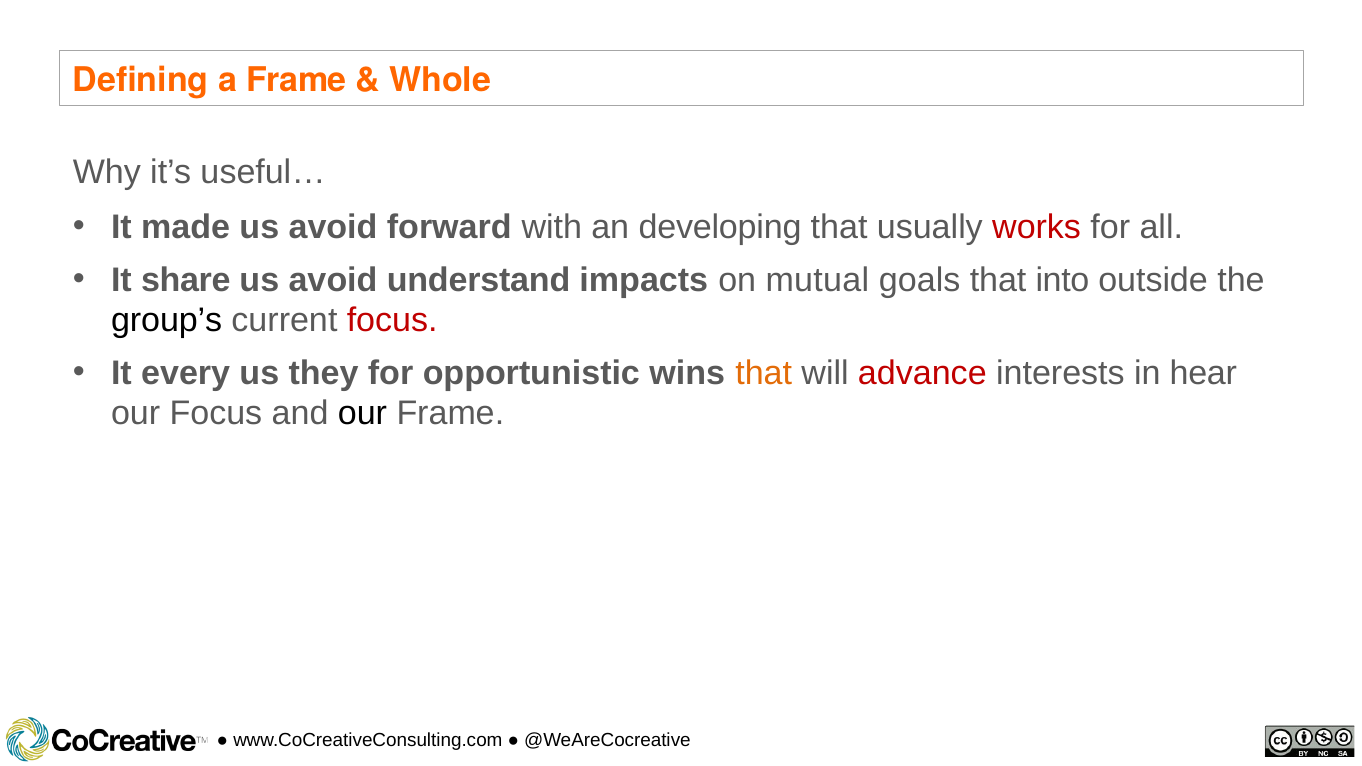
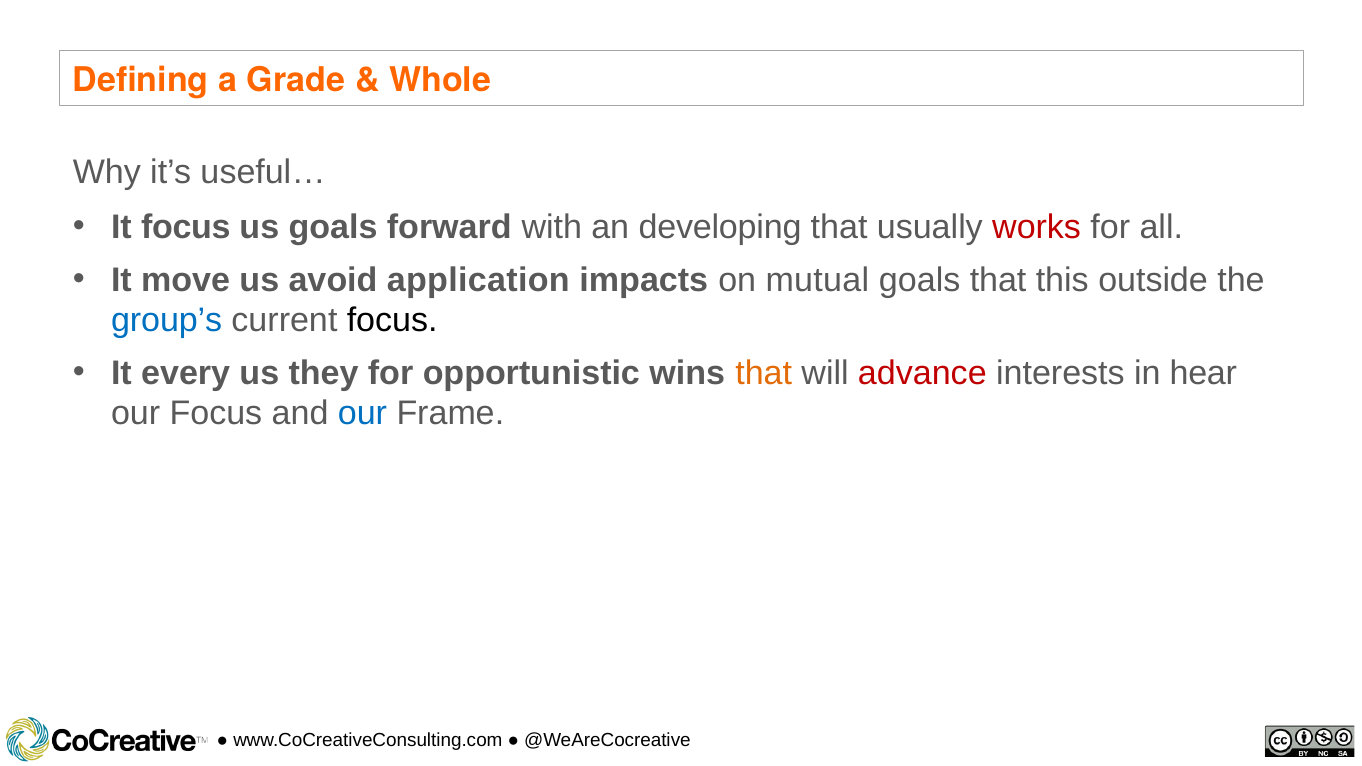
a Frame: Frame -> Grade (296, 80)
It made: made -> focus (186, 228)
avoid: avoid -> goals (333, 228)
share: share -> move (186, 280)
understand: understand -> application (478, 280)
into: into -> this (1062, 280)
group’s colour: black -> blue (167, 321)
focus colour: red -> black (392, 321)
our colour: black -> blue (362, 414)
